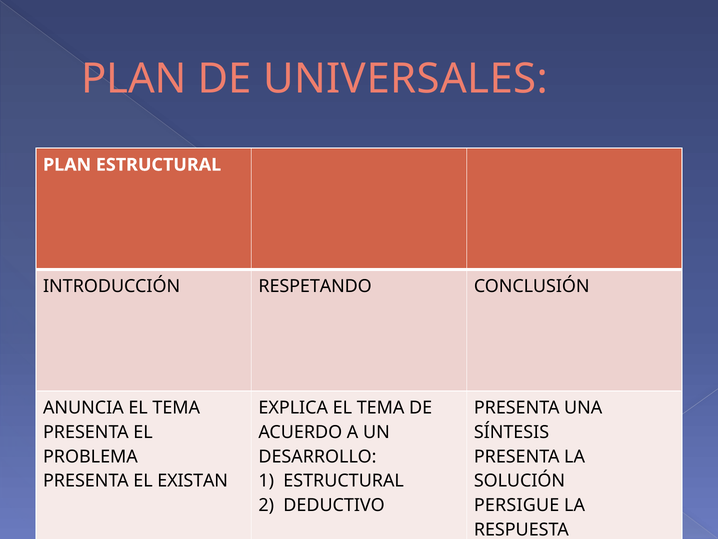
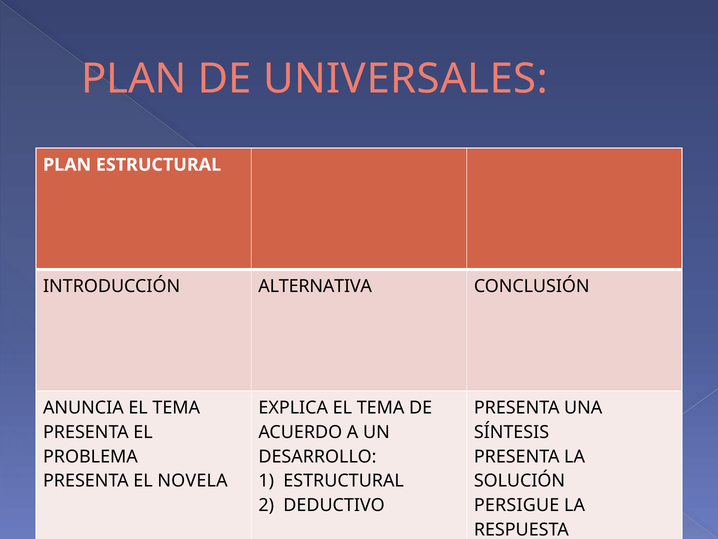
RESPETANDO: RESPETANDO -> ALTERNATIVA (315, 286)
EXISTAN: EXISTAN -> NOVELA (193, 481)
